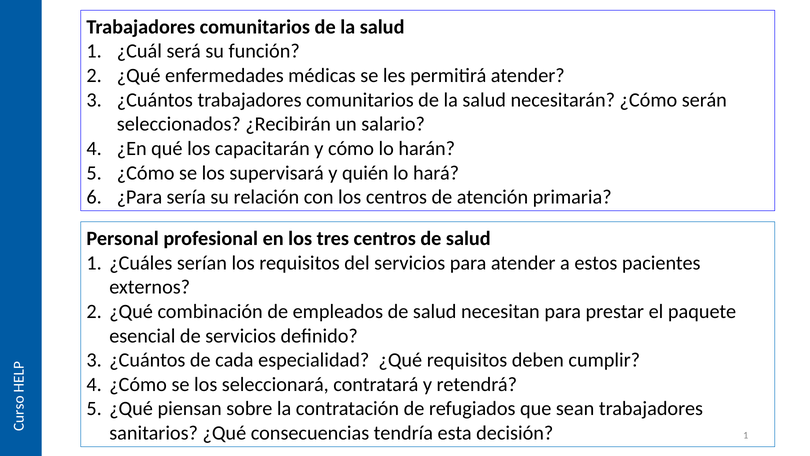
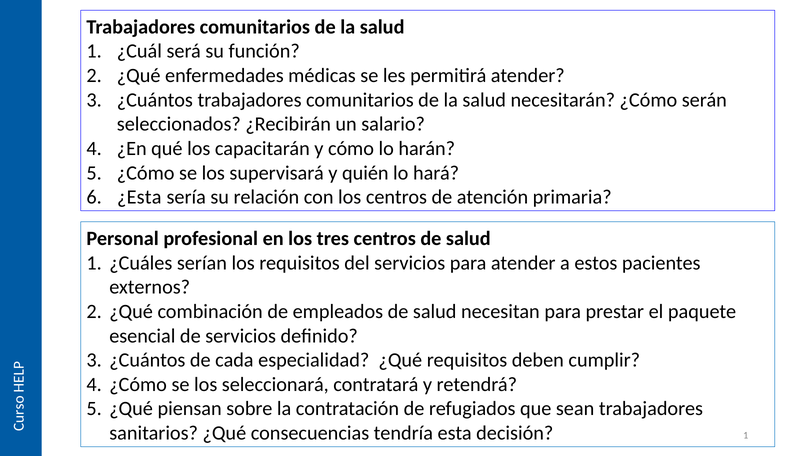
¿Para: ¿Para -> ¿Esta (139, 197)
